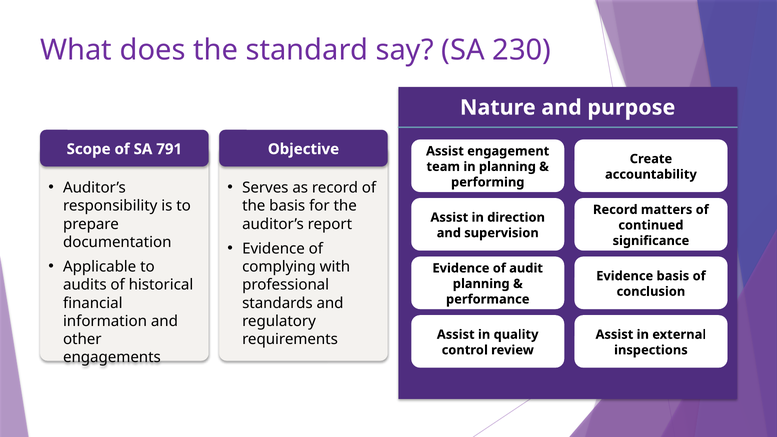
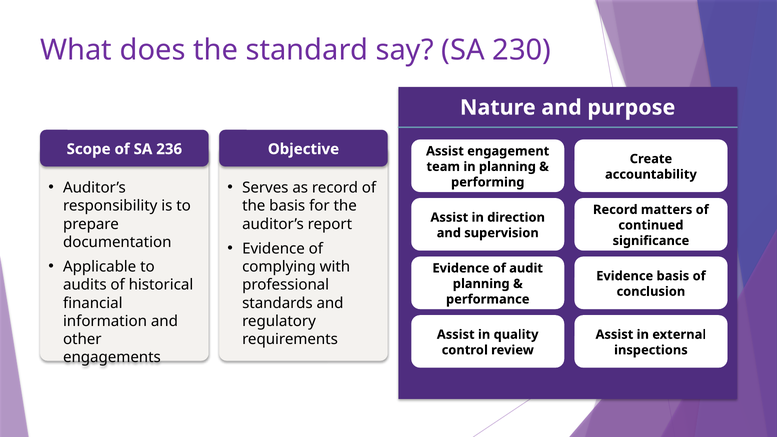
791: 791 -> 236 (169, 149)
